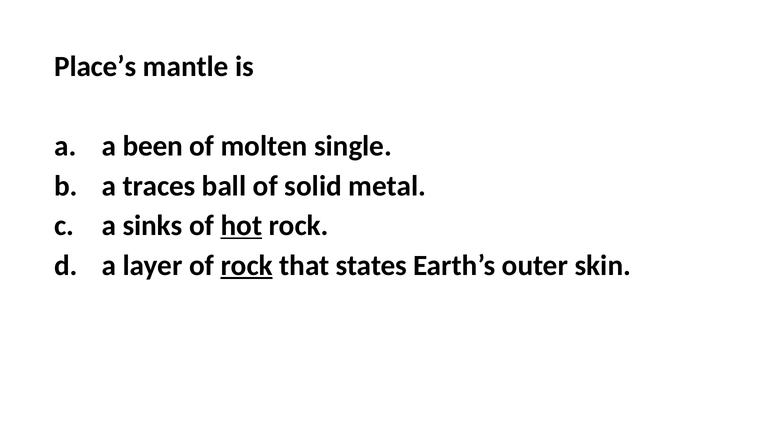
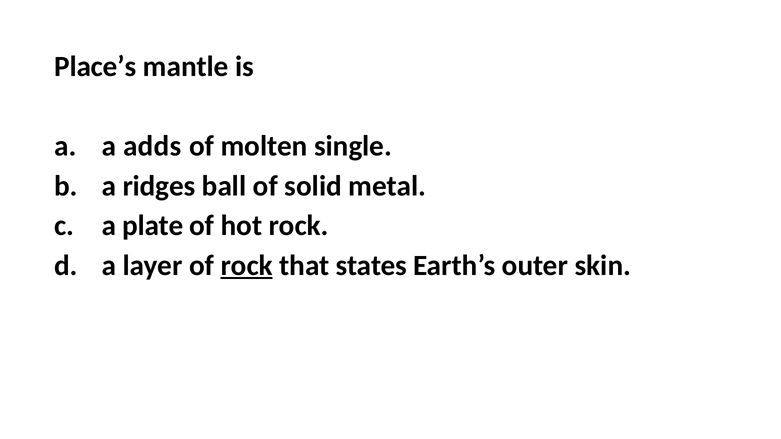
been: been -> adds (152, 146)
traces: traces -> ridges (159, 186)
sinks: sinks -> plate (153, 226)
hot underline: present -> none (241, 226)
